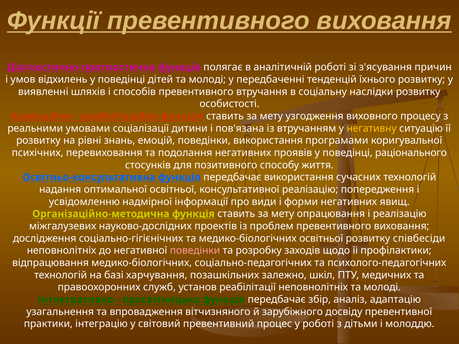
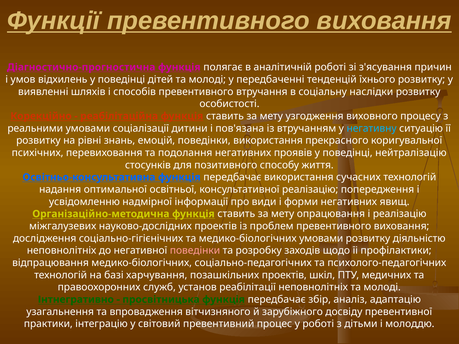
негативну colour: yellow -> light blue (372, 128)
програмами: програмами -> прекрасного (337, 141)
раціонального: раціонального -> нейтралізацію (411, 153)
медико-біологічних освітньої: освітньої -> умовами (321, 239)
співбесіди: співбесіди -> діяльністю (419, 239)
позашкільних залежно: залежно -> проектів (284, 275)
